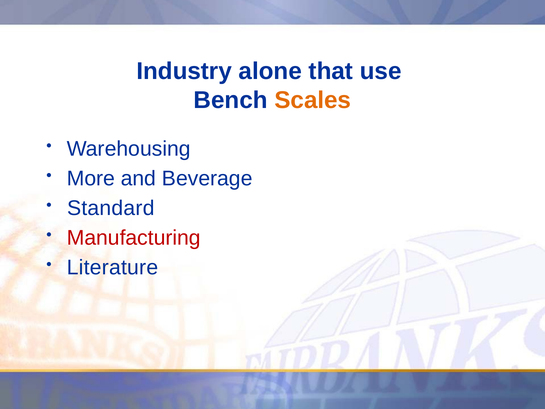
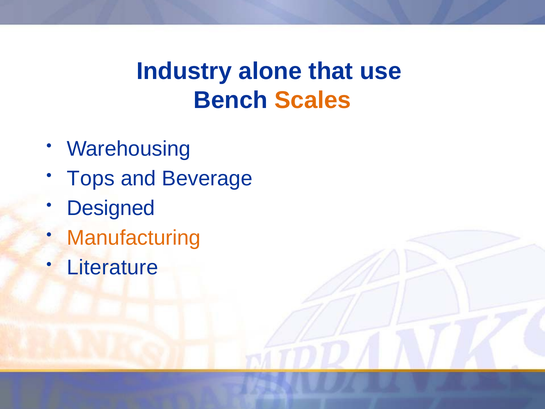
More: More -> Tops (91, 178)
Standard: Standard -> Designed (111, 208)
Manufacturing colour: red -> orange (134, 238)
